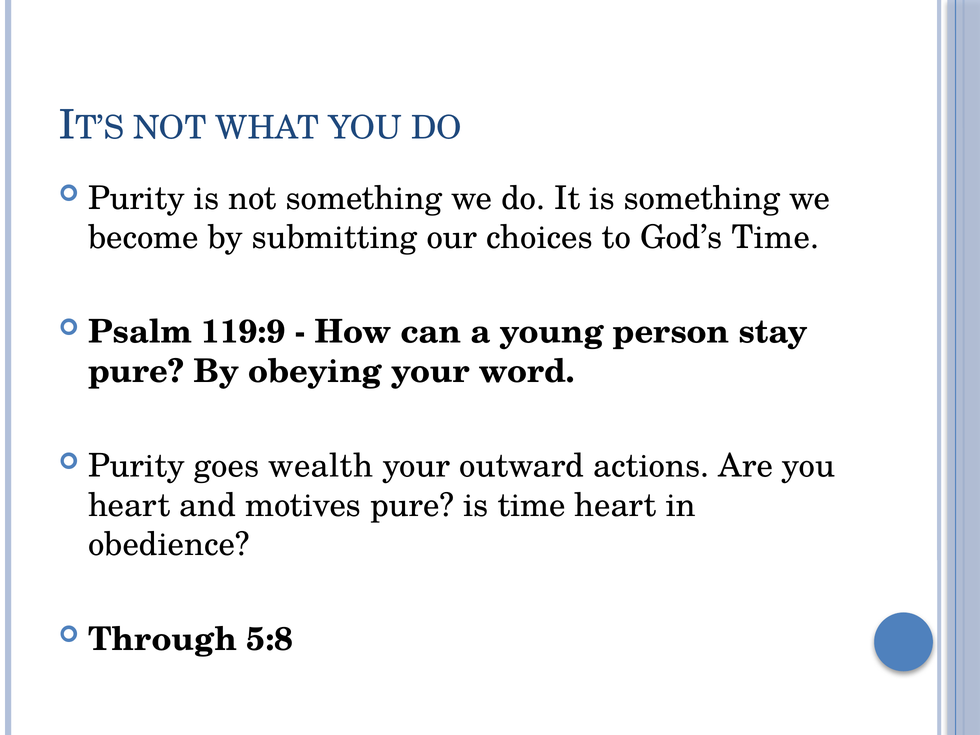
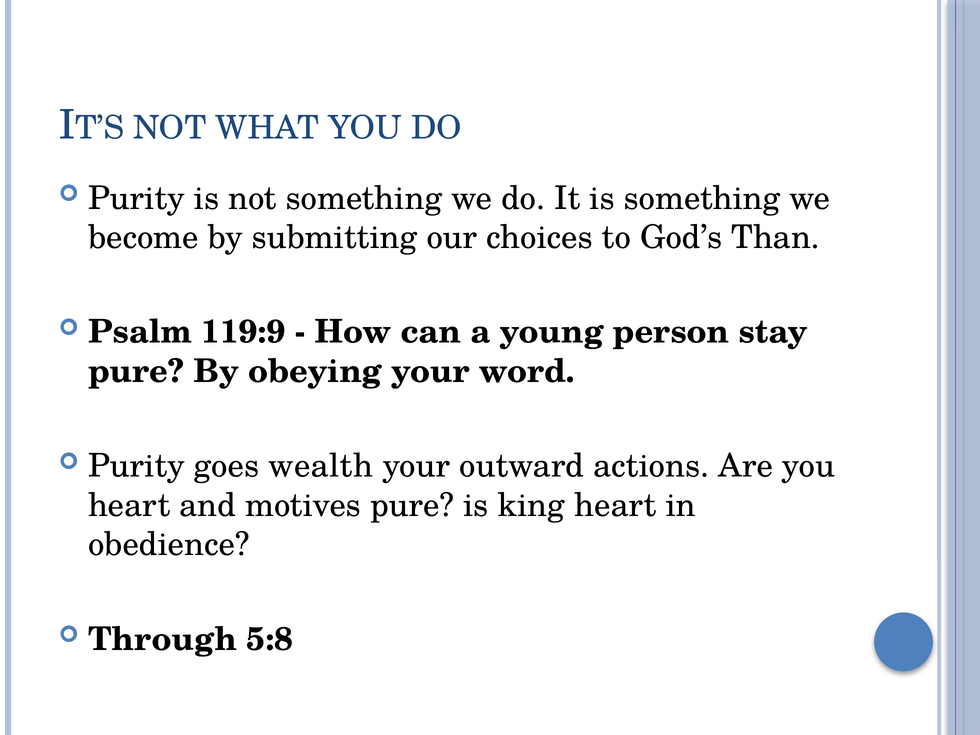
God’s Time: Time -> Than (776, 237)
is time: time -> king (531, 505)
